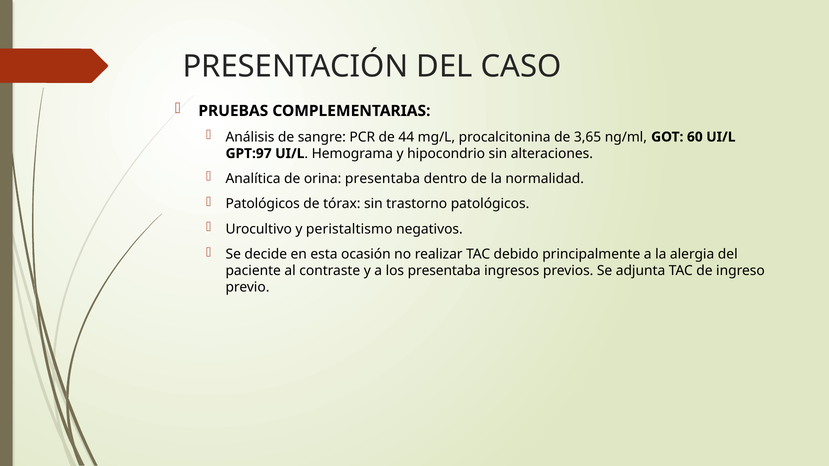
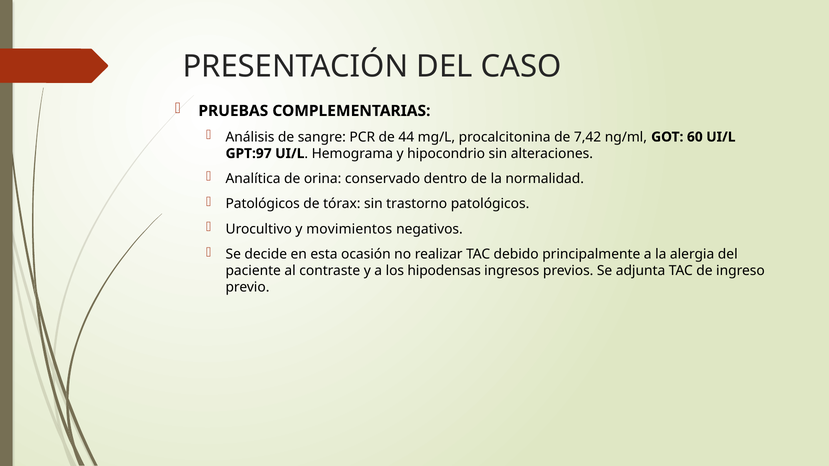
3,65: 3,65 -> 7,42 (588, 137)
orina presentaba: presentaba -> conservado (383, 179)
peristaltismo: peristaltismo -> movimientos (349, 229)
los presentaba: presentaba -> hipodensas (444, 271)
